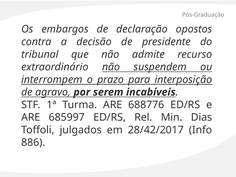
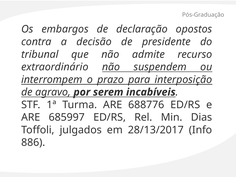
28/42/2017: 28/42/2017 -> 28/13/2017 (156, 130)
